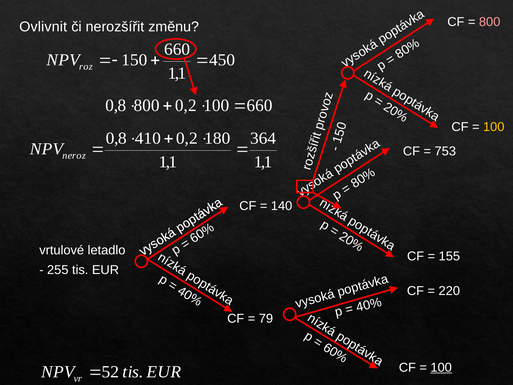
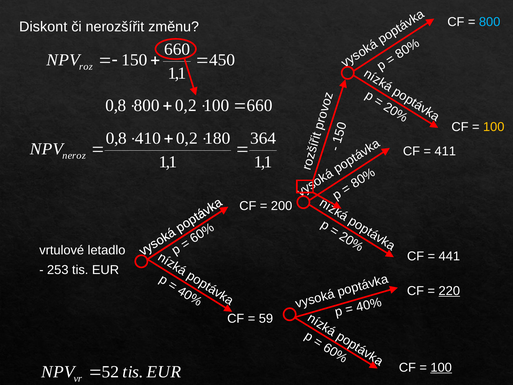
800 colour: pink -> light blue (490, 22)
Ovlivnit: Ovlivnit -> Diskont (43, 27)
753: 753 -> 411 (445, 151)
140: 140 -> 200 (282, 206)
155: 155 -> 441 (449, 256)
255: 255 -> 253 (58, 270)
220 underline: none -> present (449, 291)
79: 79 -> 59 (266, 318)
